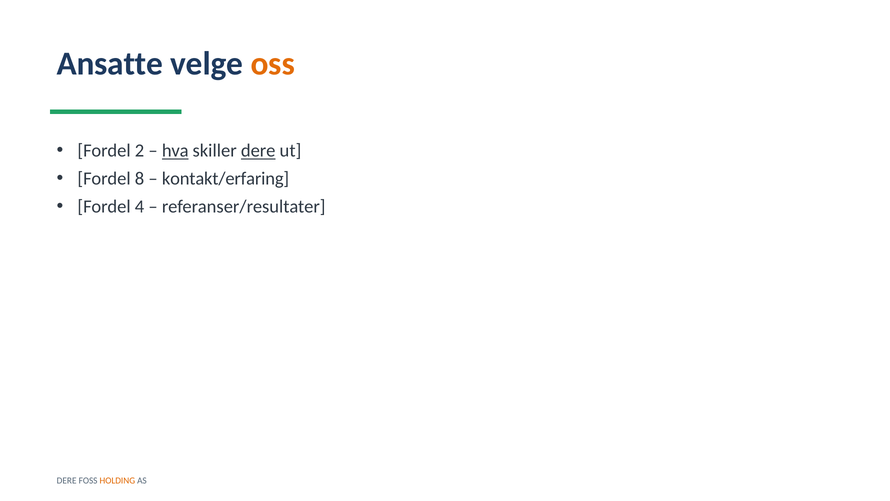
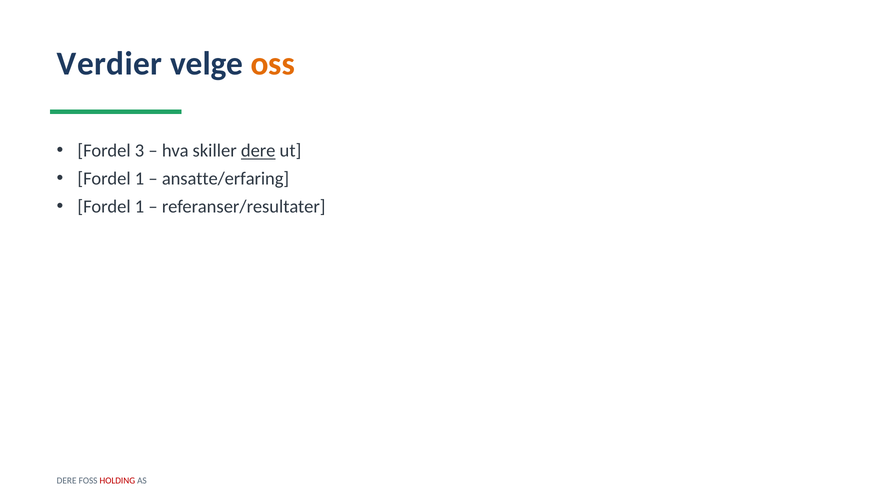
Ansatte: Ansatte -> Verdier (109, 64)
2: 2 -> 3 (140, 151)
hva underline: present -> none (175, 151)
8: 8 -> 1 (140, 179)
kontakt/erfaring: kontakt/erfaring -> ansatte/erfaring (225, 179)
4: 4 -> 1 (140, 206)
HOLDING colour: orange -> red (117, 480)
